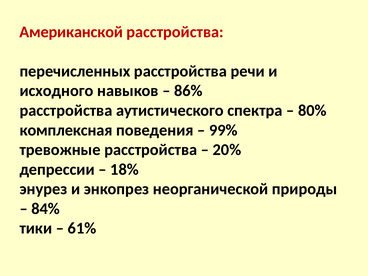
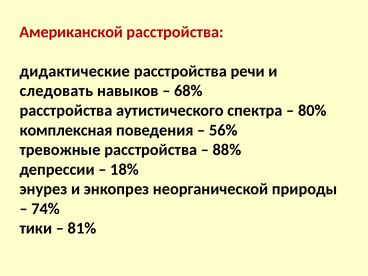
перечисленных: перечисленных -> дидактические (75, 71)
исходного: исходного -> следовать (56, 91)
86%: 86% -> 68% (188, 91)
99%: 99% -> 56% (223, 130)
20%: 20% -> 88% (227, 150)
84%: 84% -> 74% (46, 209)
61%: 61% -> 81% (82, 228)
